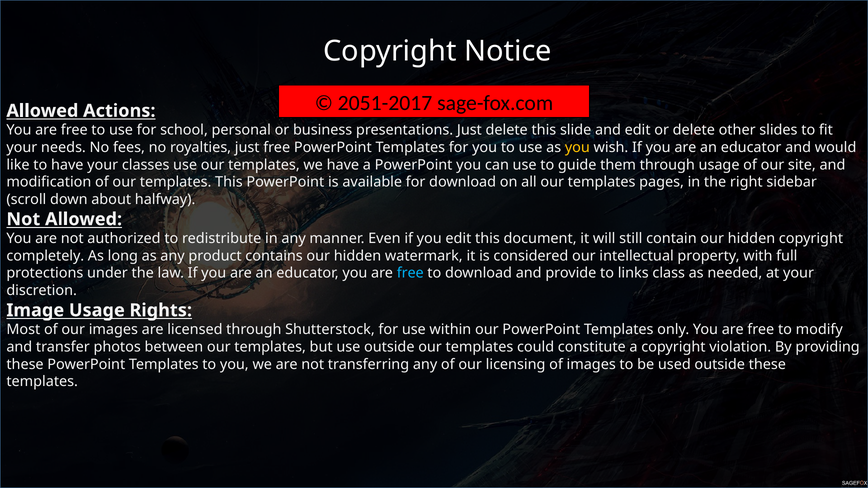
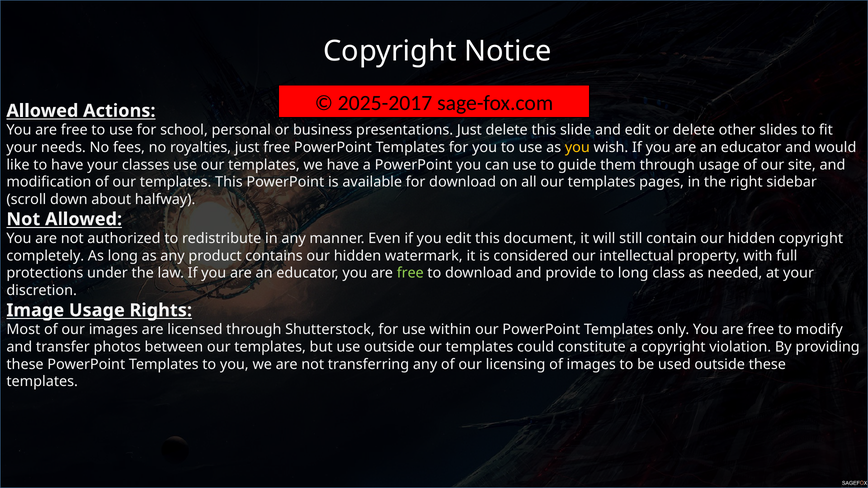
2051-2017: 2051-2017 -> 2025-2017 (385, 103)
free colour: light blue -> light green (410, 273)
to links: links -> long (633, 273)
